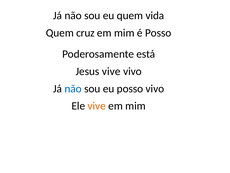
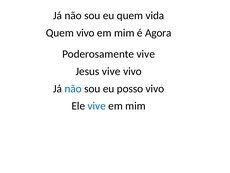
Quem cruz: cruz -> vivo (85, 33)
é Posso: Posso -> Agora (158, 33)
Poderosamente está: está -> vive (146, 54)
vive colour: orange -> blue (97, 106)
